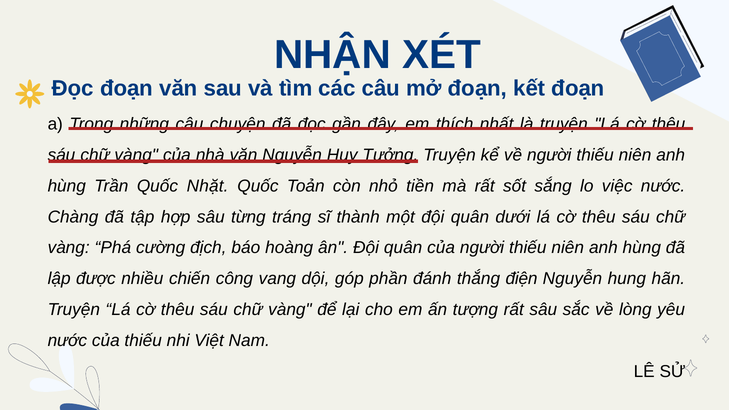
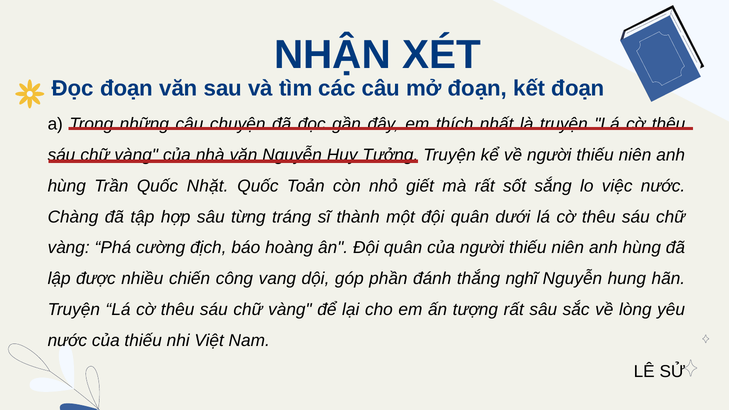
tiền: tiền -> giết (420, 186)
điện: điện -> nghĩ (522, 279)
